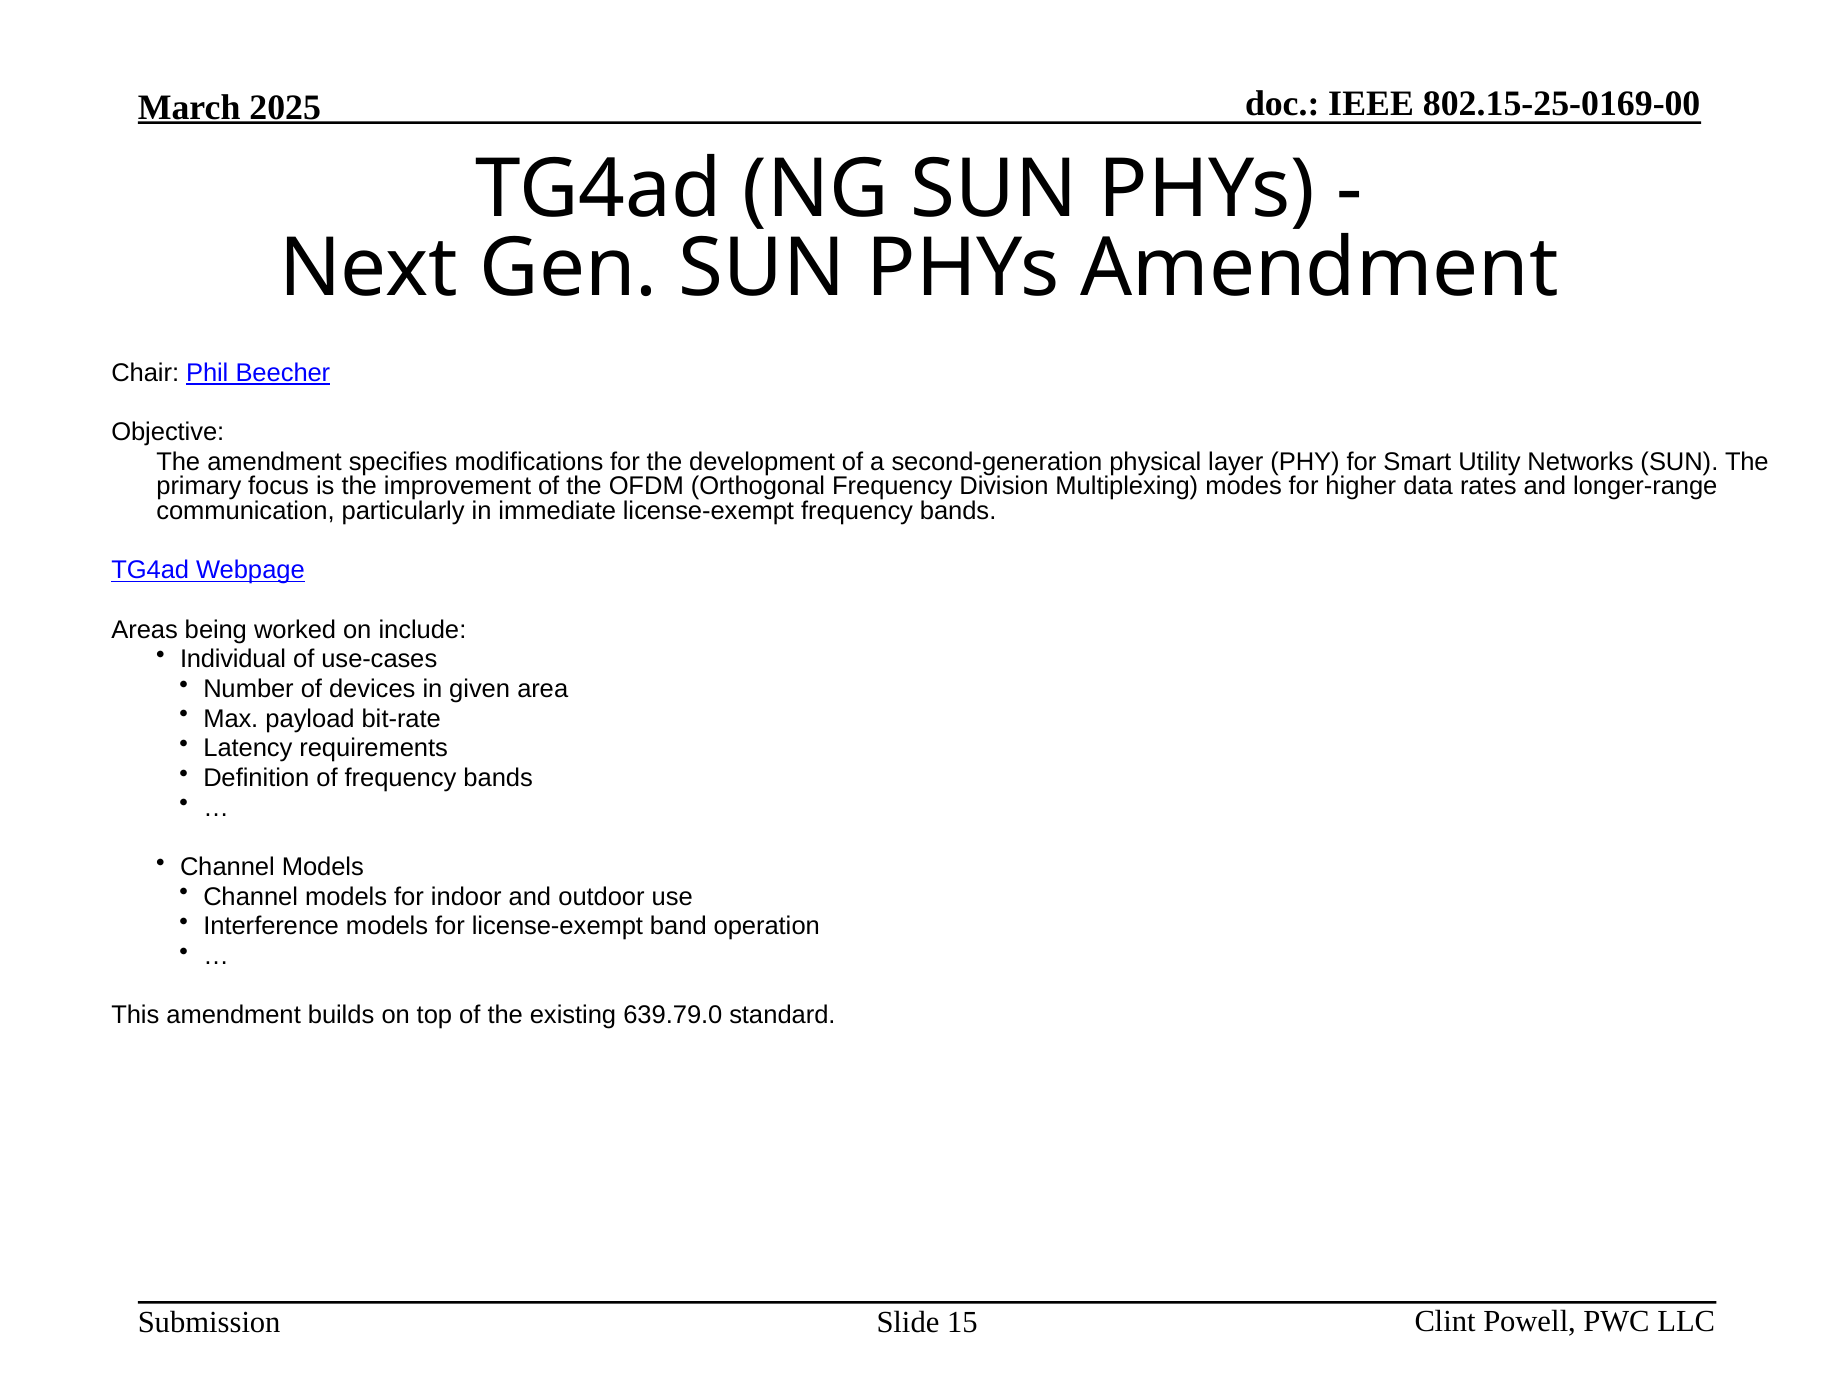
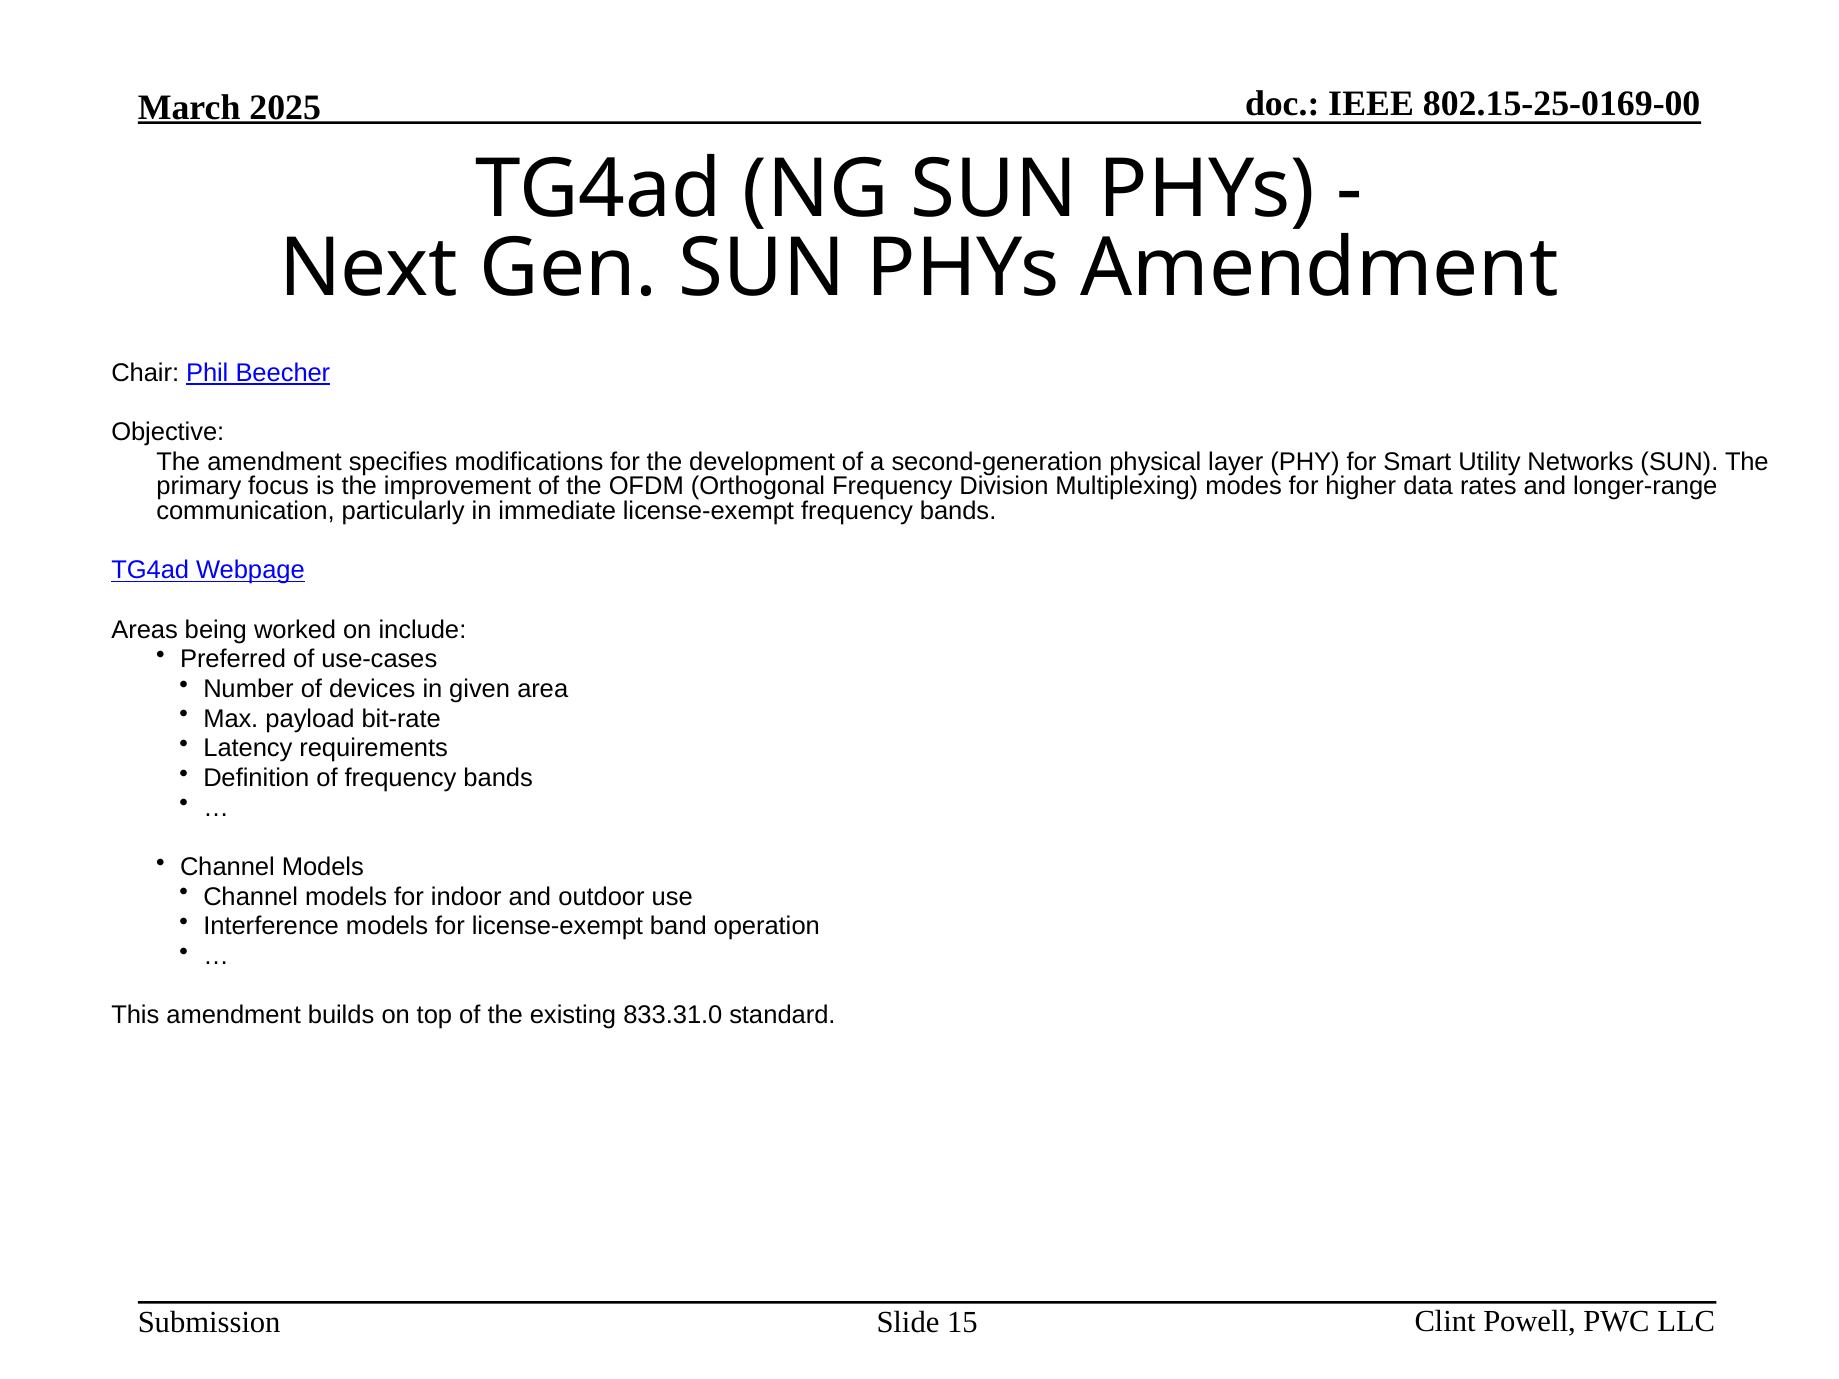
Individual: Individual -> Preferred (233, 659)
639.79.0: 639.79.0 -> 833.31.0 (673, 1016)
